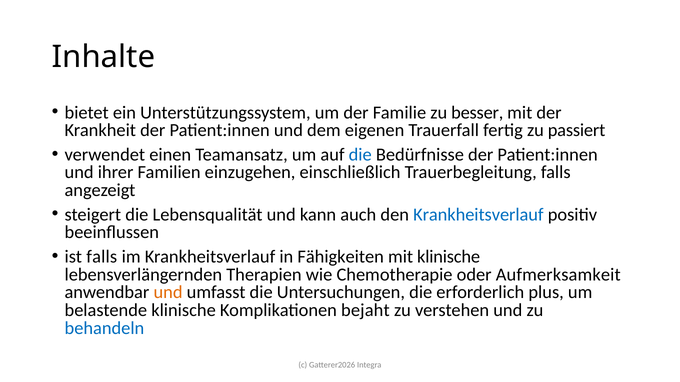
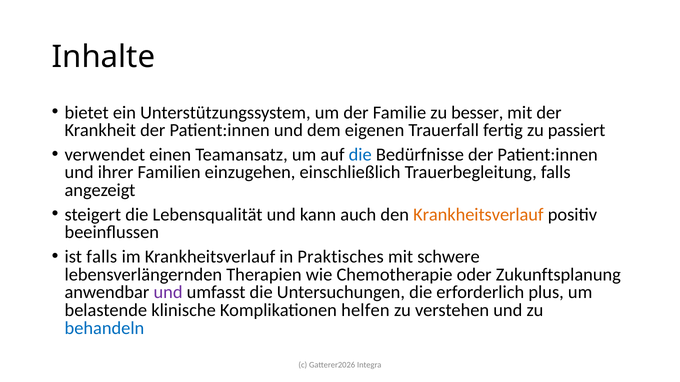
Krankheitsverlauf colour: blue -> orange (478, 215)
Fähigkeiten: Fähigkeiten -> Praktisches (341, 257)
mit klinische: klinische -> schwere (449, 257)
Aufmerksamkeit: Aufmerksamkeit -> Zukunftsplanung (558, 275)
und colour: orange -> purple (168, 293)
bejaht: bejaht -> helfen (365, 311)
